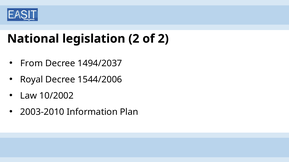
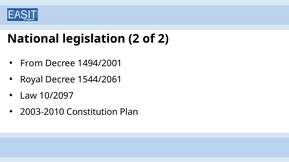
1494/2037: 1494/2037 -> 1494/2001 (100, 63)
1544/2006: 1544/2006 -> 1544/2061 (100, 80)
10/2002: 10/2002 -> 10/2097 (57, 96)
Information: Information -> Constitution (92, 112)
